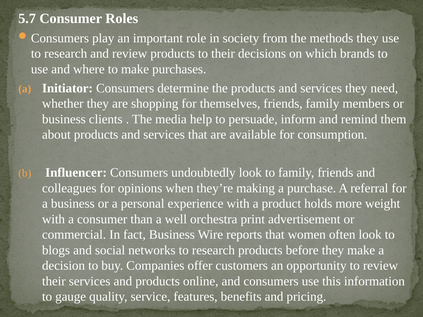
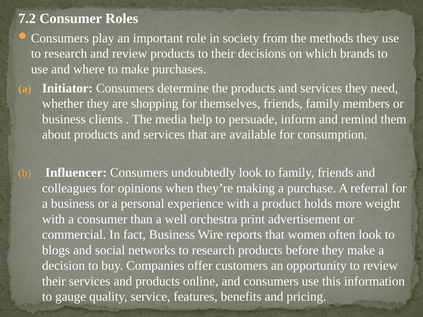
5.7: 5.7 -> 7.2 (27, 19)
